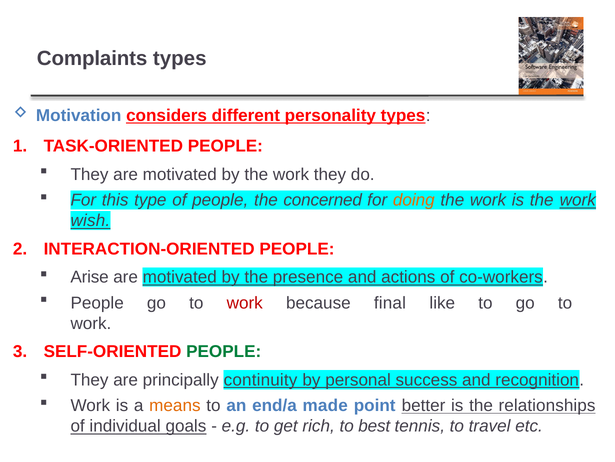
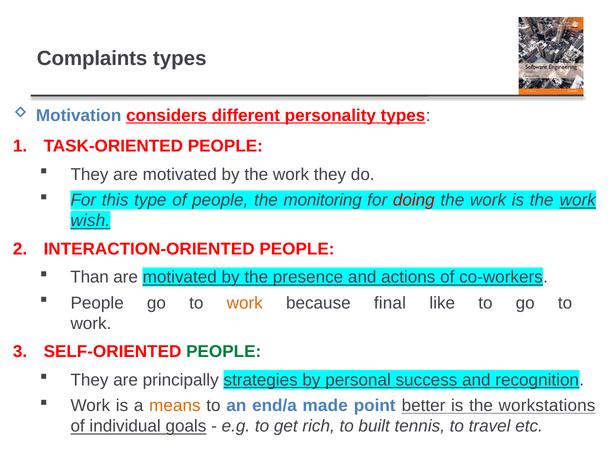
concerned: concerned -> monitoring (323, 200)
doing colour: orange -> red (414, 200)
Arise: Arise -> Than (90, 277)
work colour: red -> orange (245, 302)
continuity: continuity -> strategies (261, 379)
relationships: relationships -> workstations (547, 405)
best: best -> built (374, 426)
